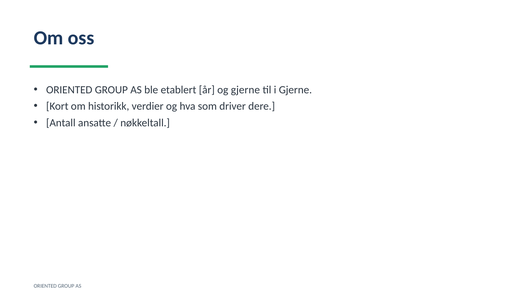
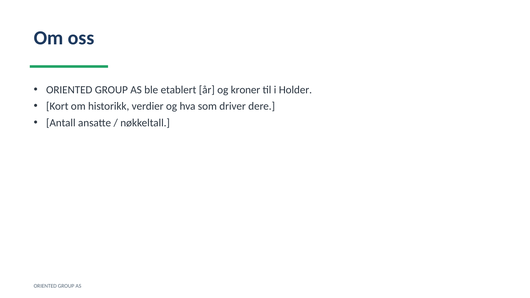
og gjerne: gjerne -> kroner (246, 90)
i Gjerne: Gjerne -> Holder (295, 90)
